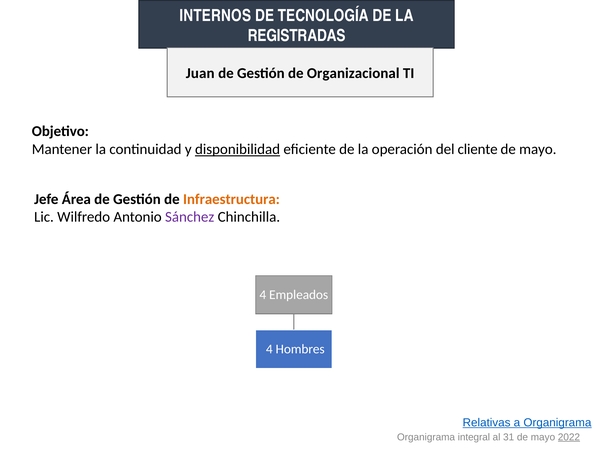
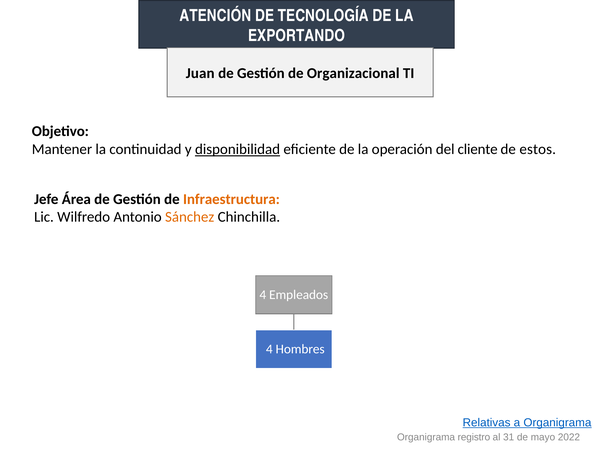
INTERNOS: INTERNOS -> ATENCIÓN (215, 16)
REGISTRADAS: REGISTRADAS -> EXPORTANDO (297, 36)
mayo: mayo -> estos (538, 149)
Sánchez colour: purple -> orange (190, 217)
integral: integral -> registro (474, 437)
2022 underline: present -> none (569, 437)
